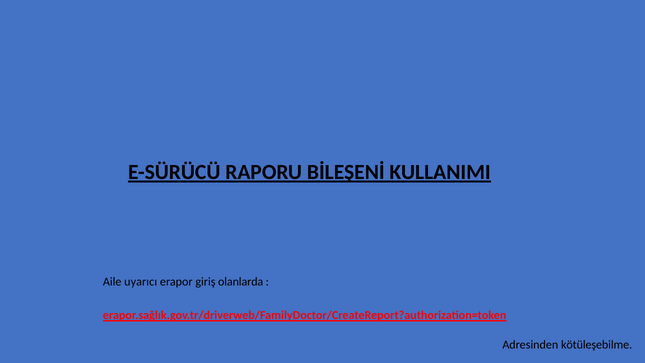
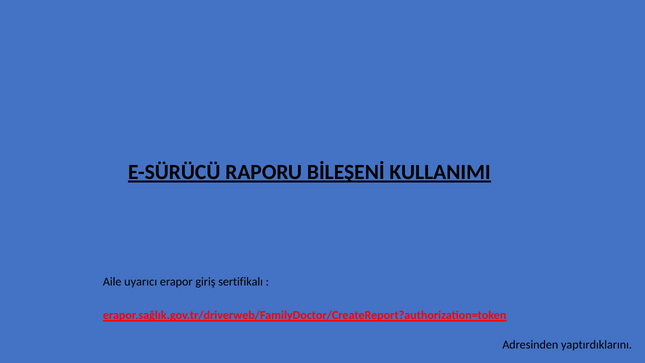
olanlarda: olanlarda -> sertifikalı (241, 282)
kötüleşebilme: kötüleşebilme -> yaptırdıklarını (597, 345)
